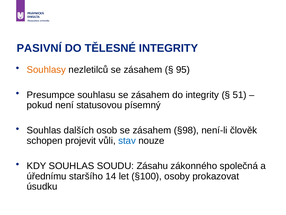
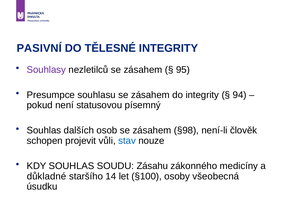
Souhlasy colour: orange -> purple (46, 70)
51: 51 -> 94 (240, 95)
společná: společná -> medicíny (239, 166)
úřednímu: úřednímu -> důkladné (46, 176)
prokazovat: prokazovat -> všeobecná (216, 176)
